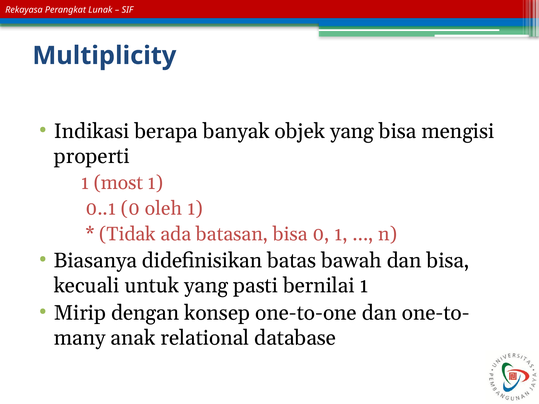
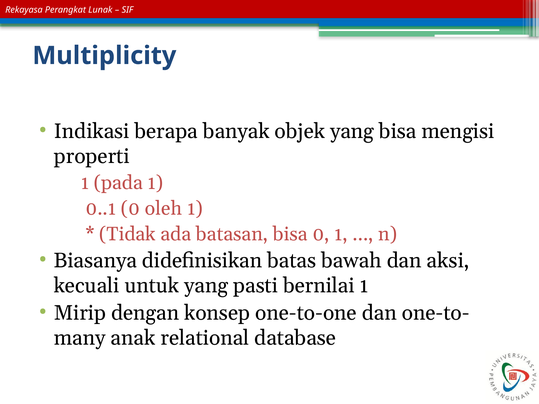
most: most -> pada (118, 183)
dan bisa: bisa -> aksi (448, 261)
